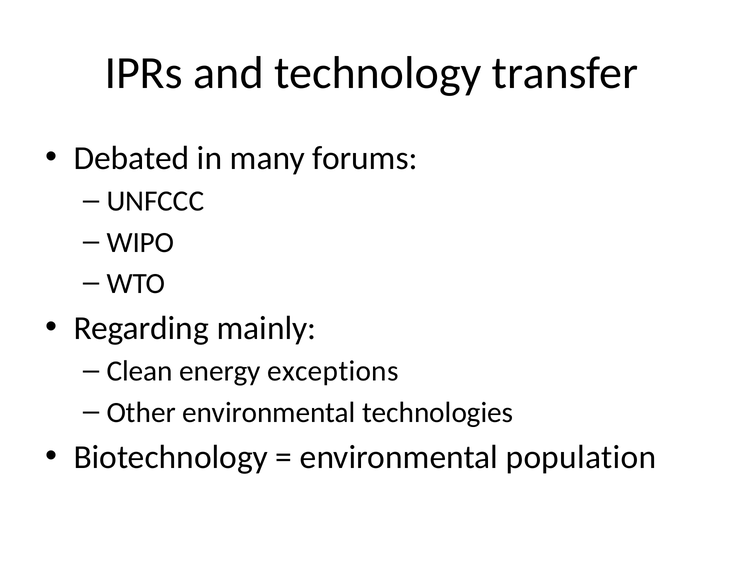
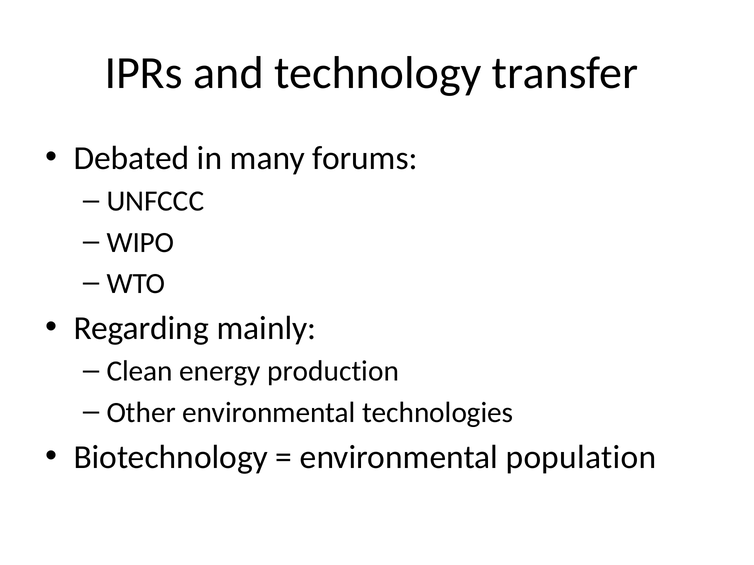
exceptions: exceptions -> production (333, 372)
